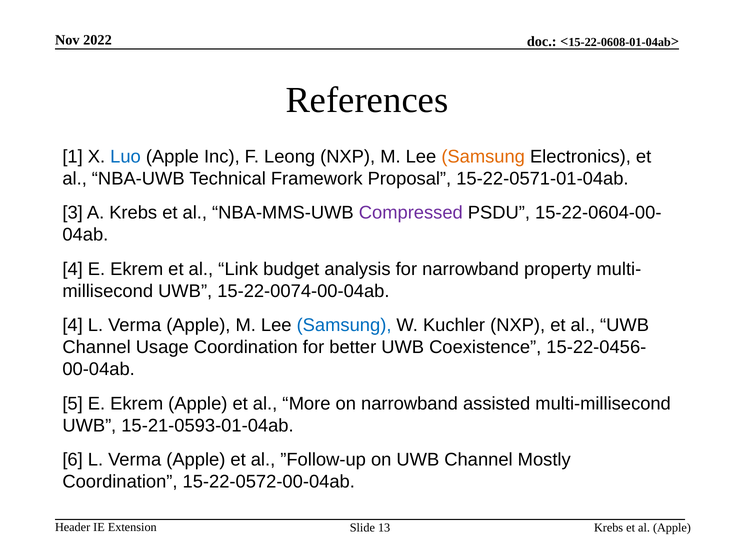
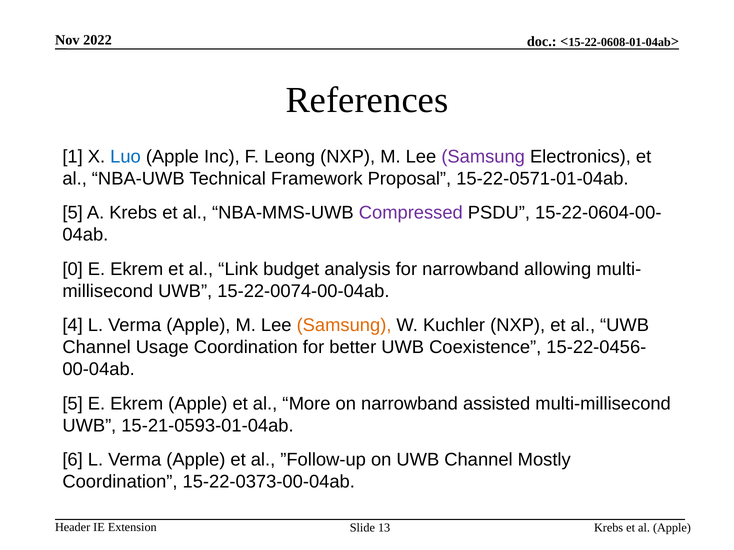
Samsung colour: orange -> purple (483, 157)
3: 3 -> 5 (73, 213)
4: 4 -> 0 (73, 269)
property: property -> allowing (558, 269)
Samsung colour: blue -> orange (344, 326)
15-22-0572-00-04ab: 15-22-0572-00-04ab -> 15-22-0373-00-04ab (269, 482)
